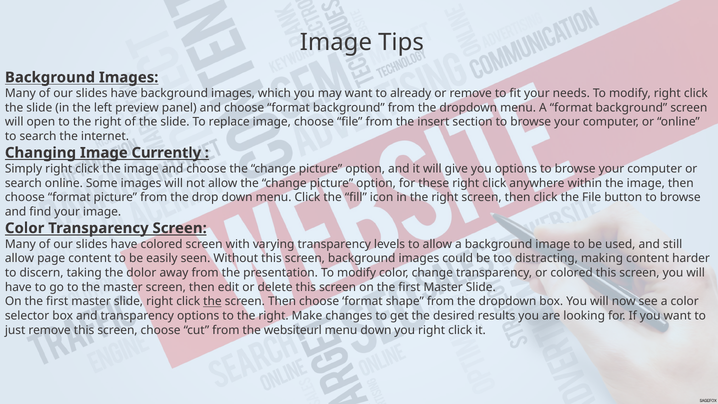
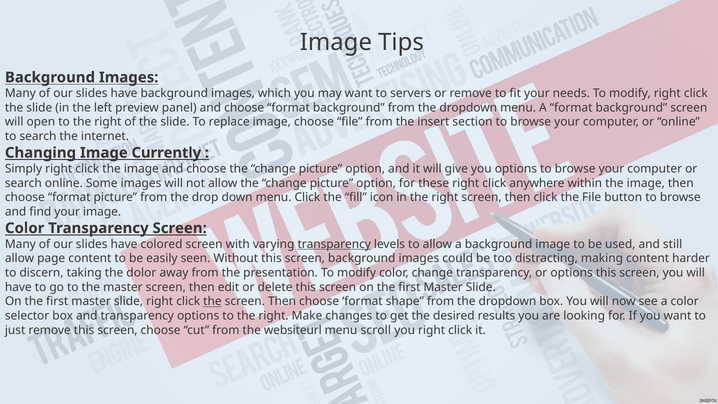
already: already -> servers (411, 93)
transparency underline: none -> present (334, 244)
or colored: colored -> options (572, 273)
menu down: down -> scroll (376, 330)
